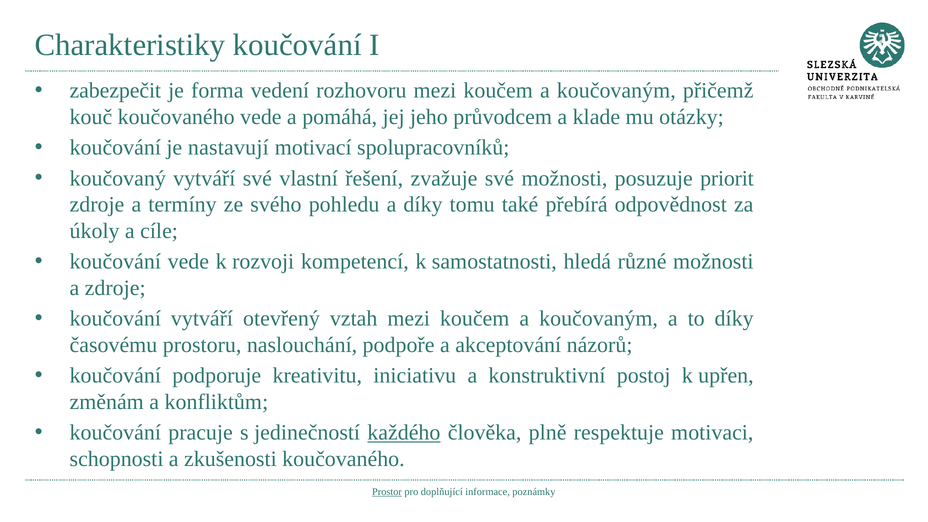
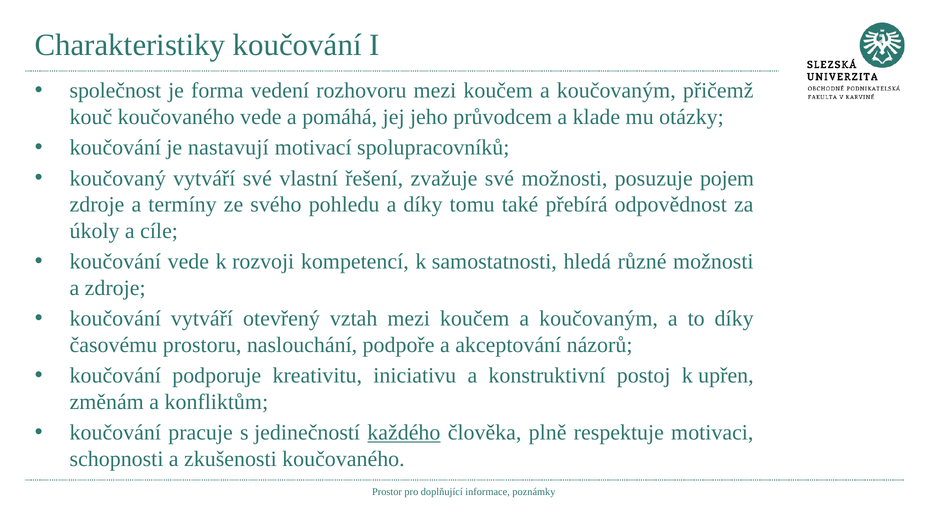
zabezpečit: zabezpečit -> společnost (115, 91)
priorit: priorit -> pojem (727, 178)
Prostor underline: present -> none (387, 492)
